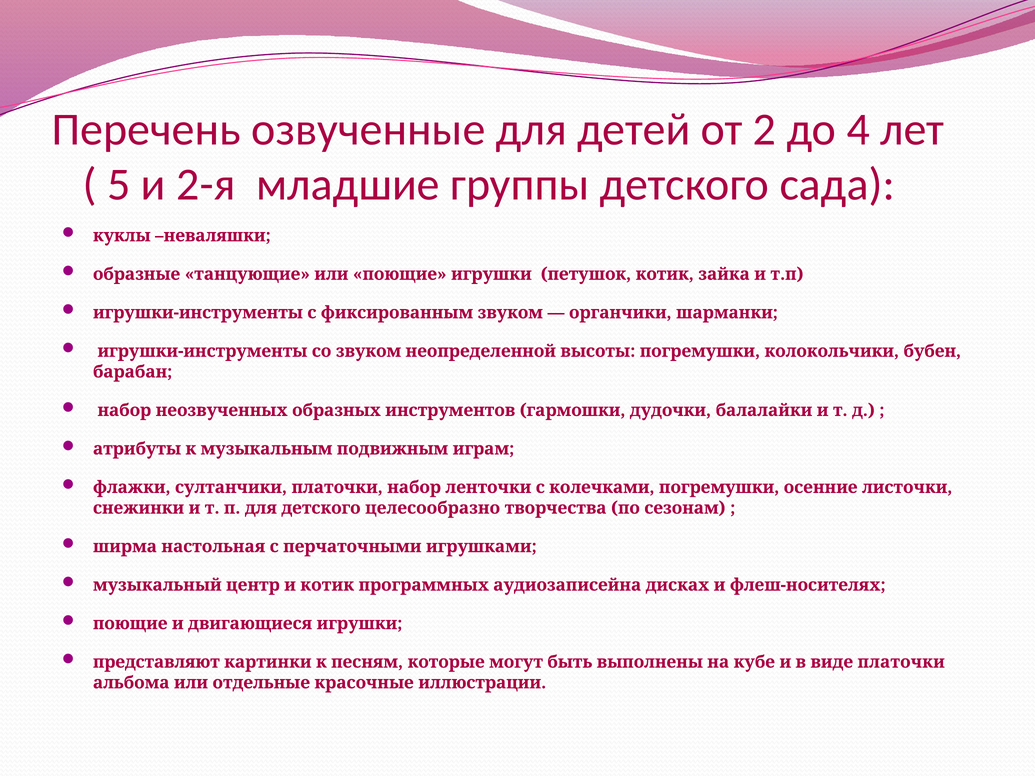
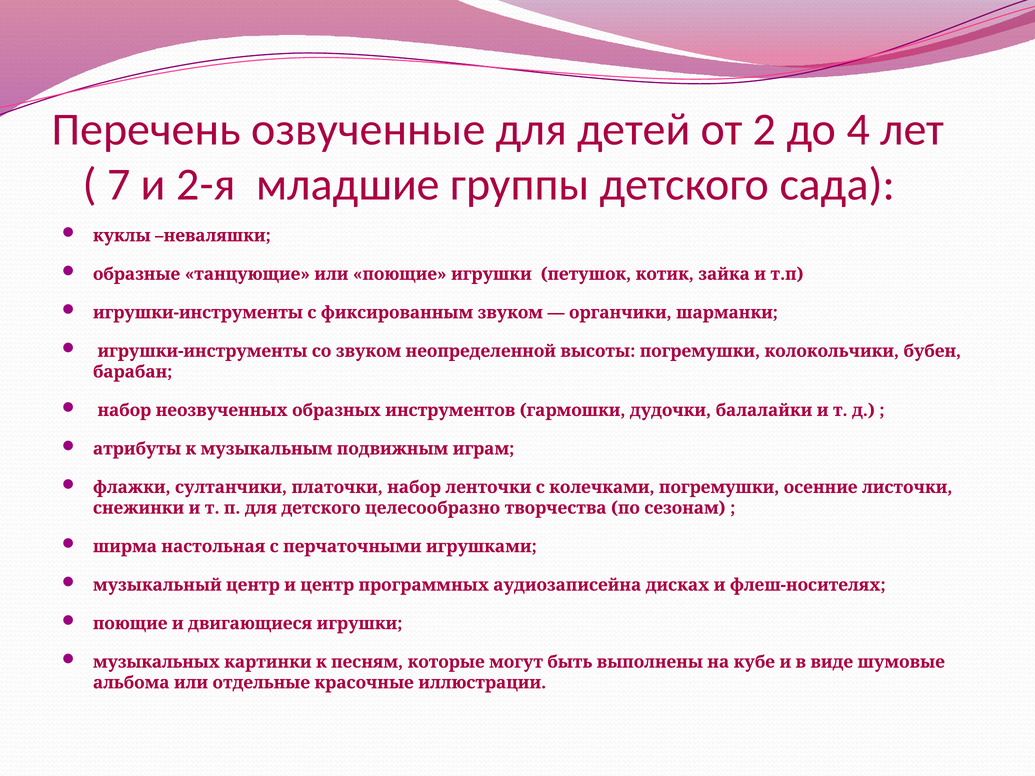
5: 5 -> 7 (119, 185)
и котик: котик -> центр (327, 585)
представляют: представляют -> музыкальных (156, 662)
виде платочки: платочки -> шумовые (901, 662)
